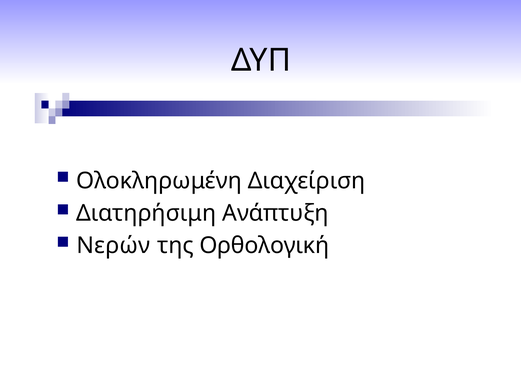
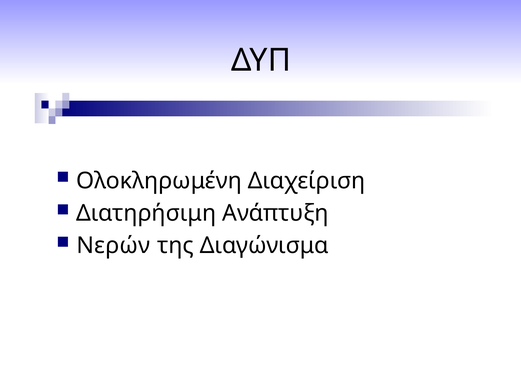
Ορθολογική: Ορθολογική -> Διαγώνισμα (264, 246)
